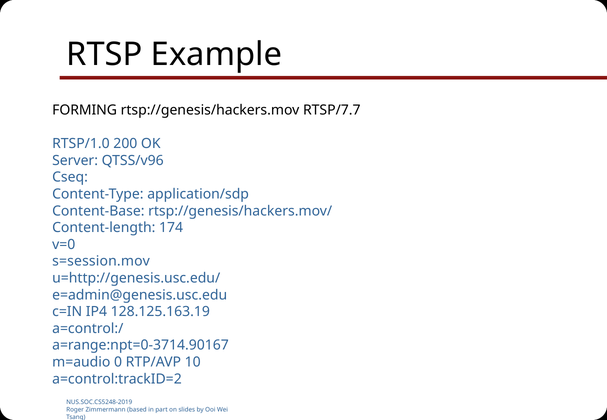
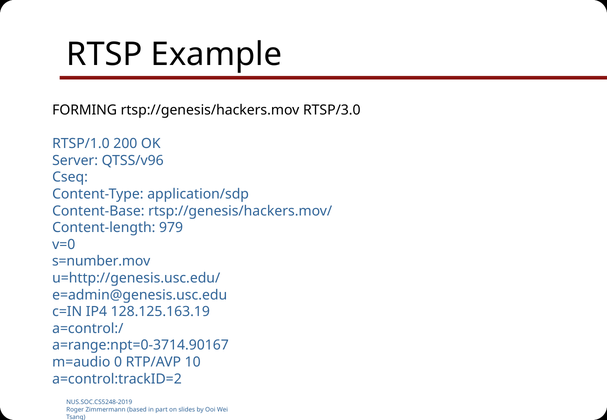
RTSP/7.7: RTSP/7.7 -> RTSP/3.0 (332, 110)
174: 174 -> 979 (171, 228)
s=session.mov: s=session.mov -> s=number.mov (101, 261)
